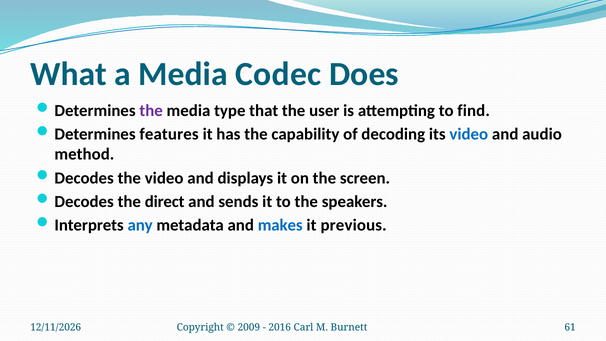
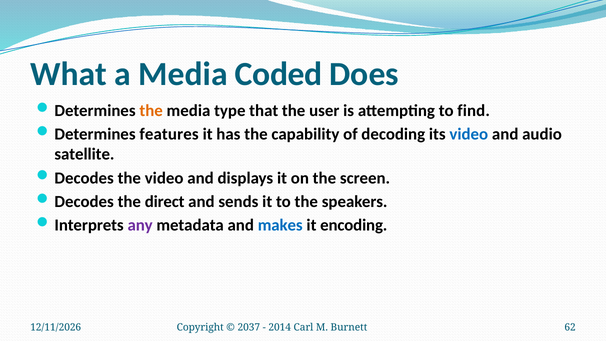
Codec: Codec -> Coded (279, 74)
the colour: purple -> orange (151, 110)
method: method -> satellite (84, 154)
any colour: blue -> purple (140, 225)
previous: previous -> encoding (354, 225)
2009: 2009 -> 2037 (249, 327)
2016: 2016 -> 2014 (280, 327)
61: 61 -> 62 (570, 327)
